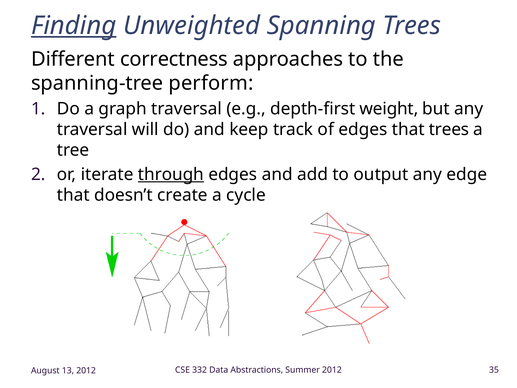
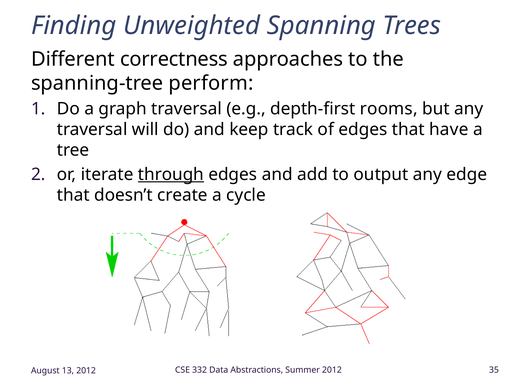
Finding underline: present -> none (74, 26)
weight: weight -> rooms (389, 109)
that trees: trees -> have (449, 130)
